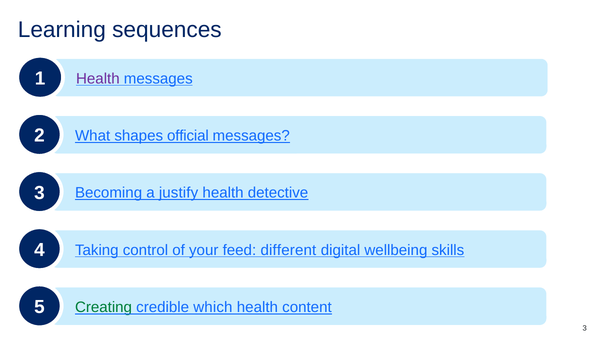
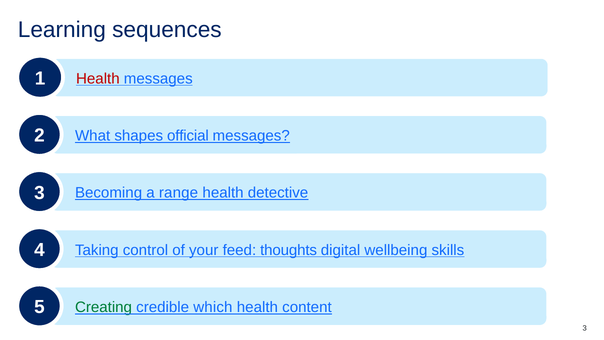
Health colour: purple -> red (98, 79)
justify: justify -> range (179, 193)
different: different -> thoughts (289, 250)
